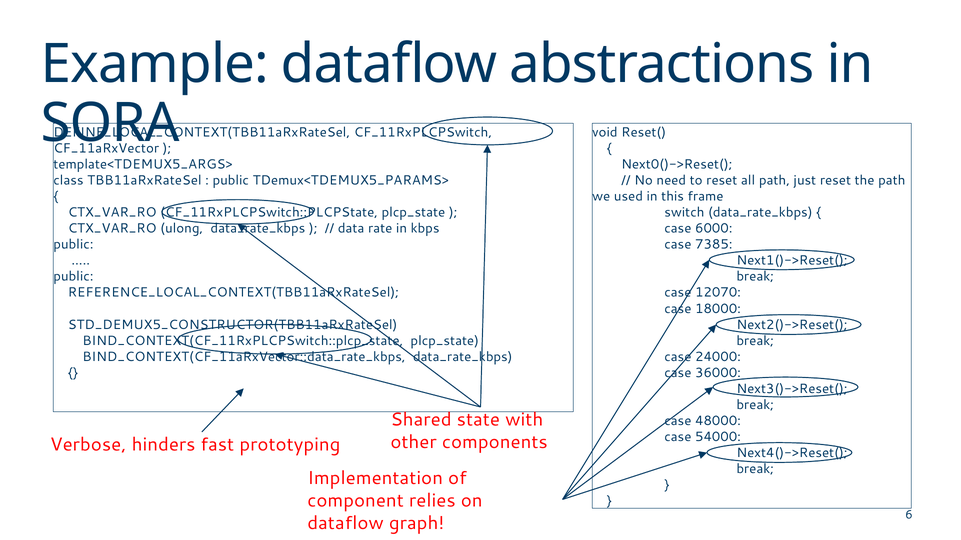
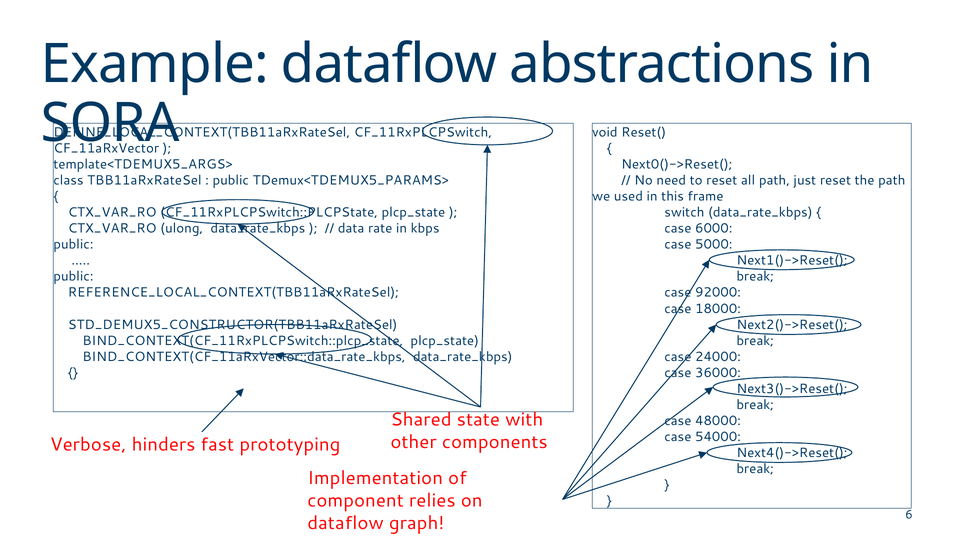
7385: 7385 -> 5000 (714, 245)
12070: 12070 -> 92000 (718, 293)
